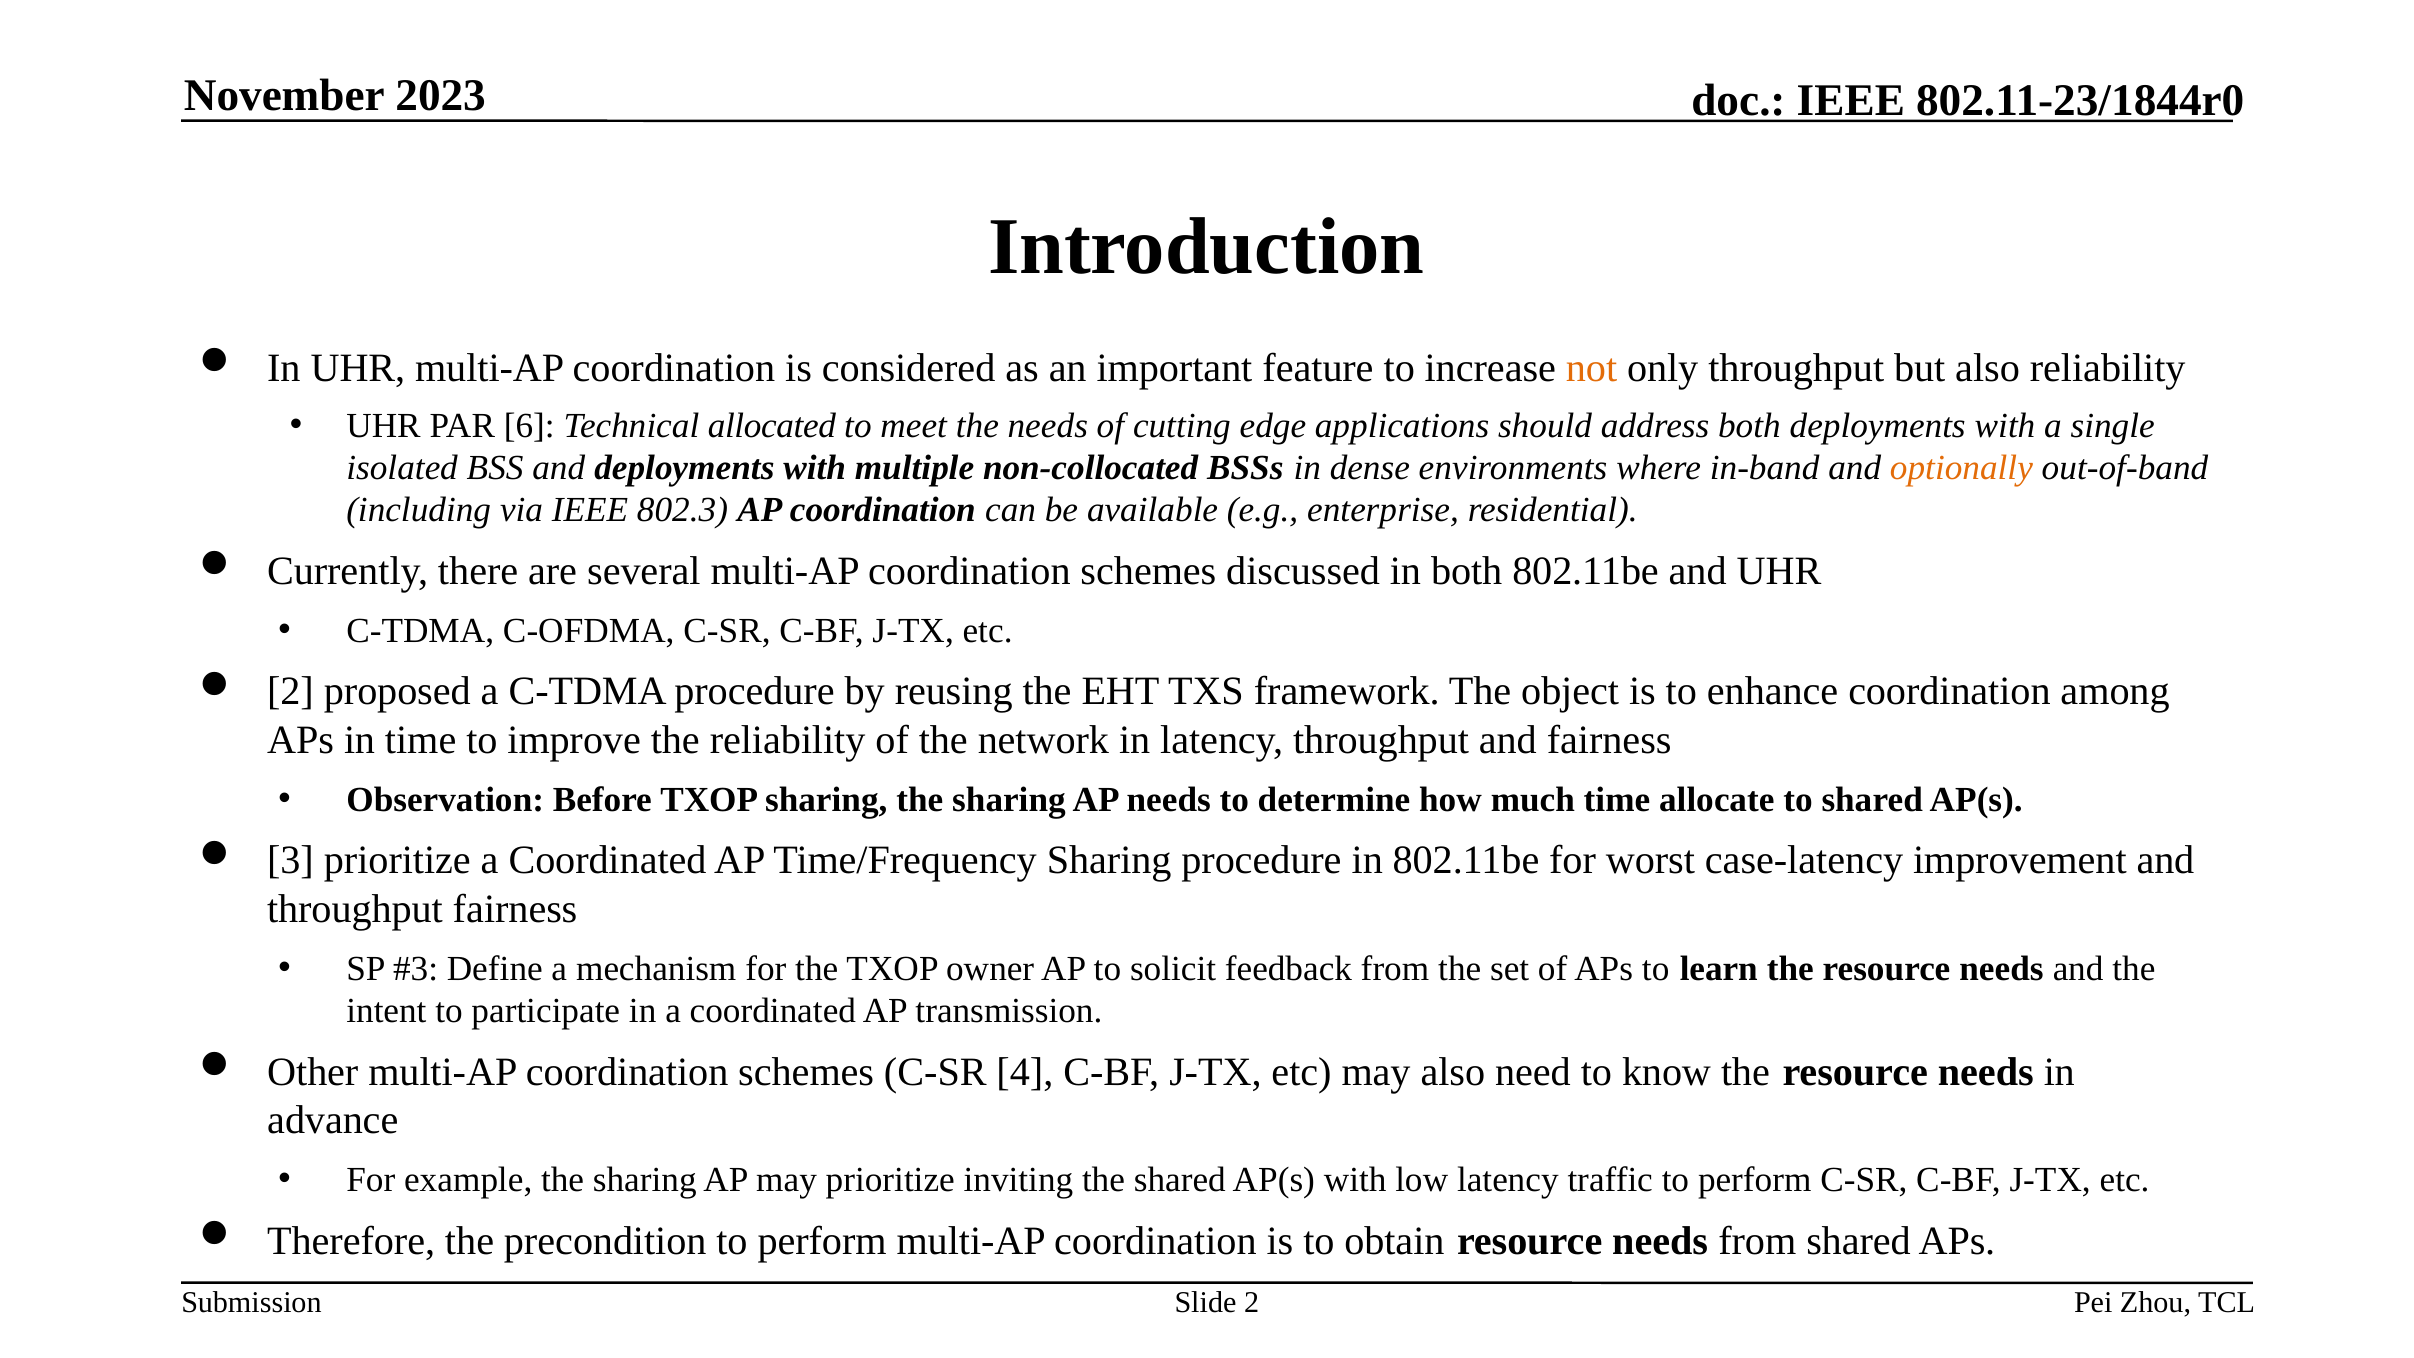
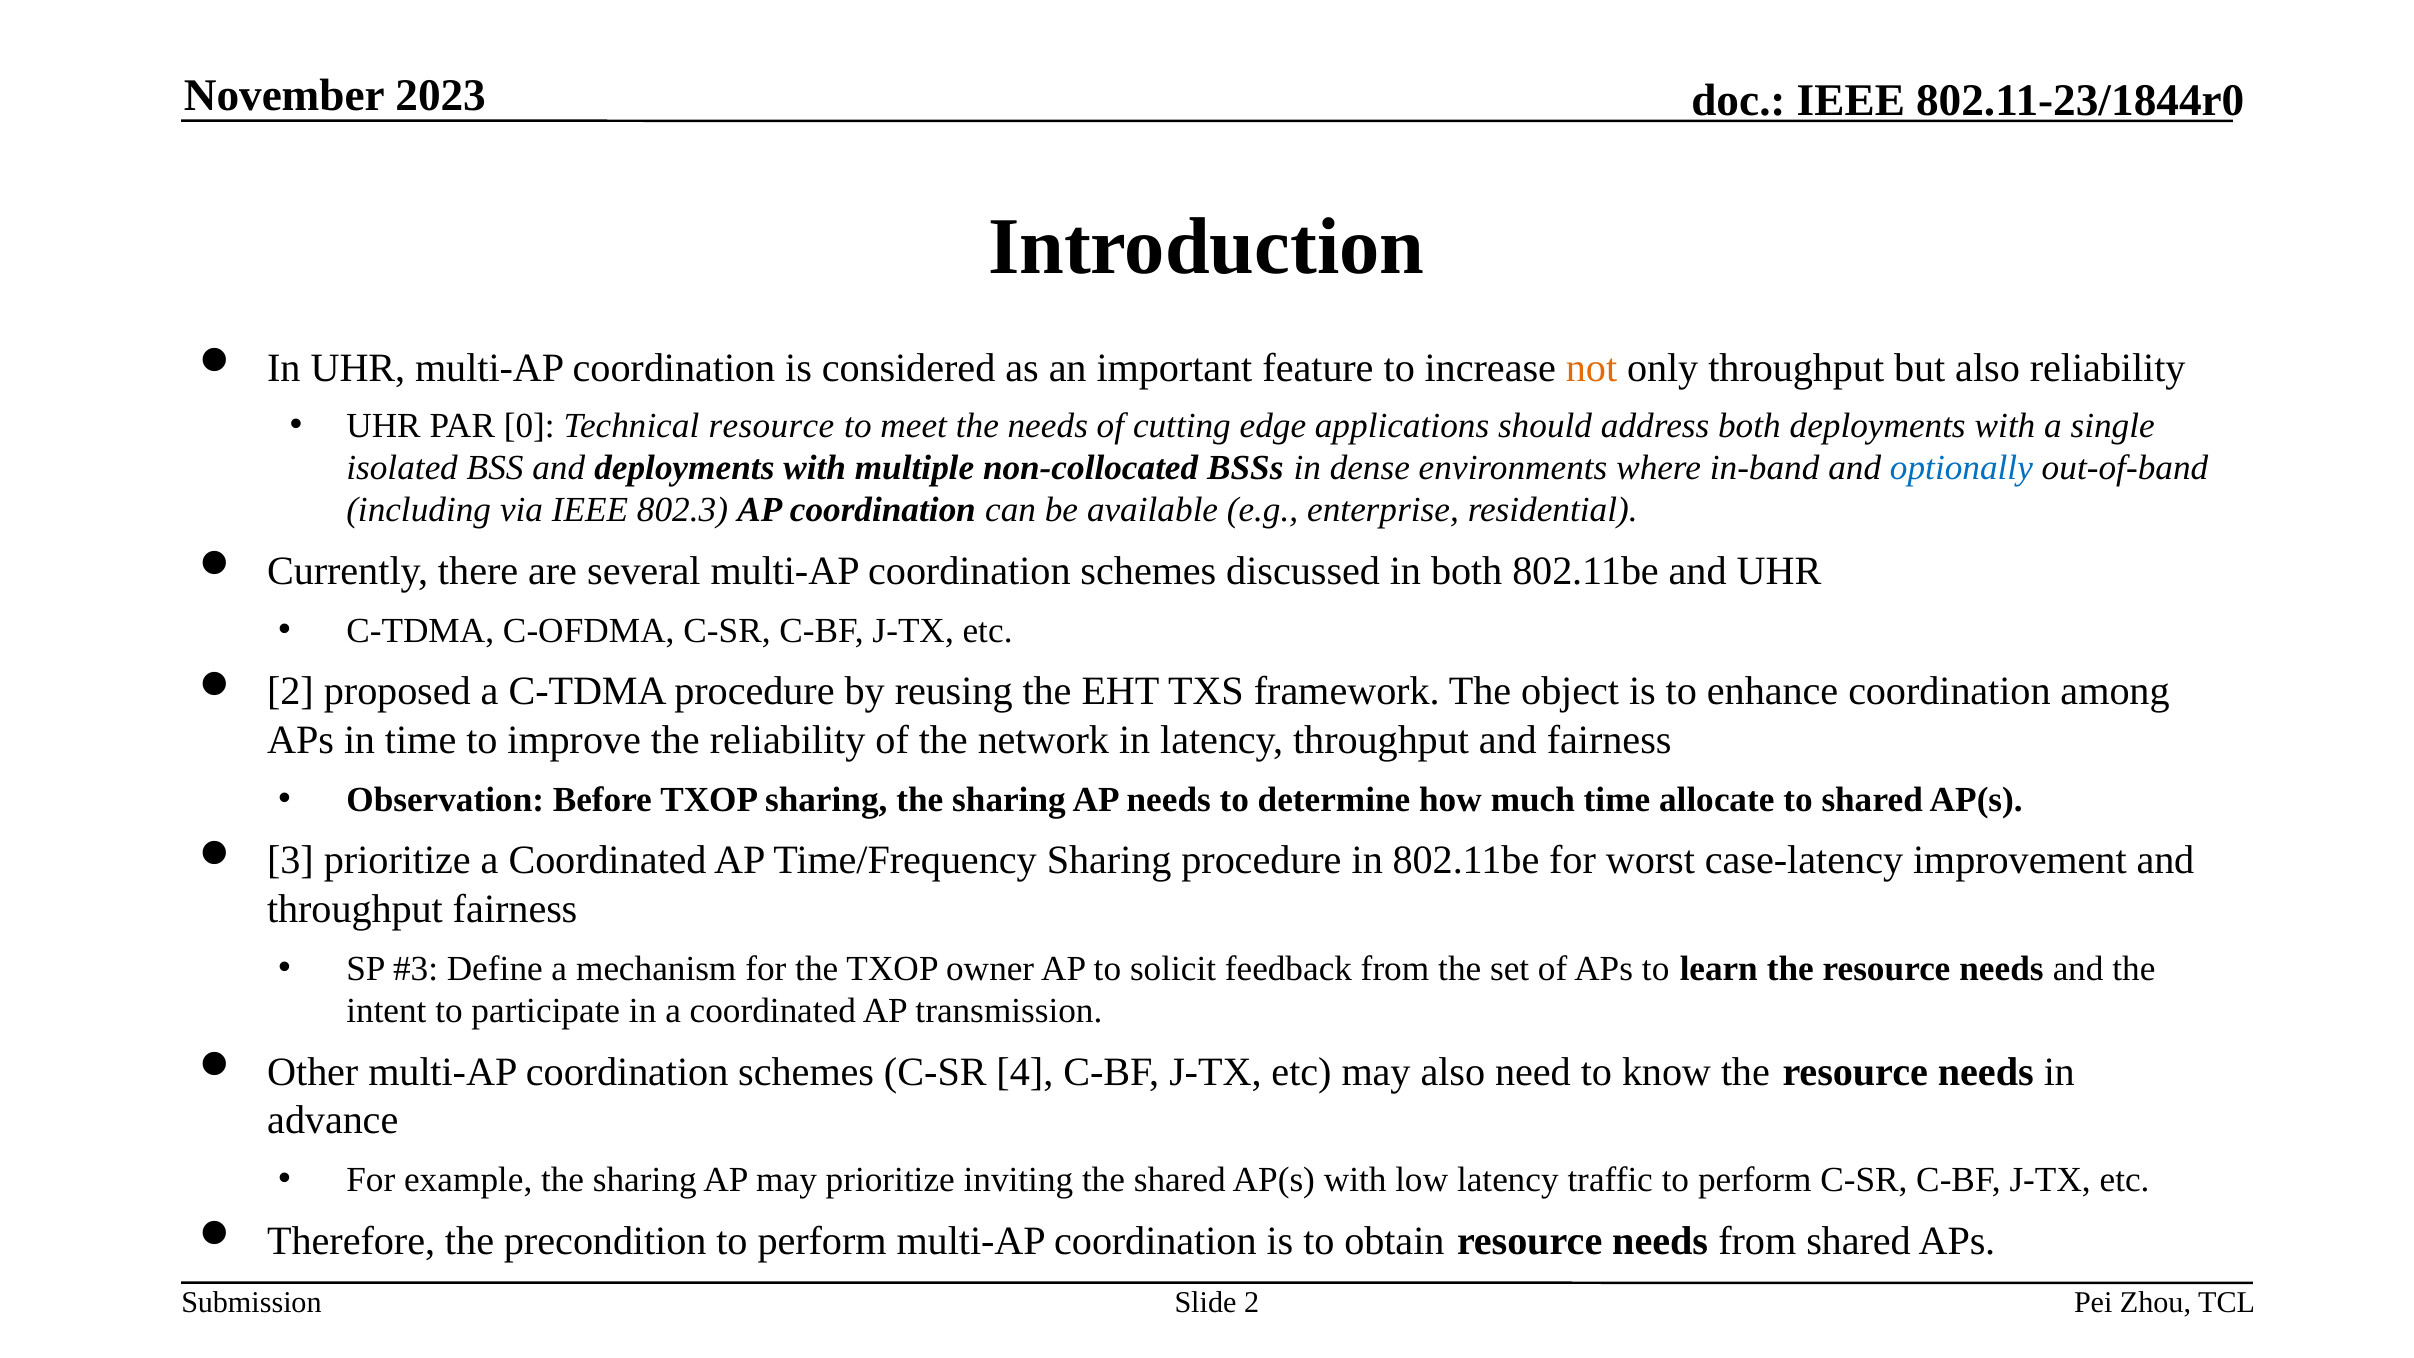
6: 6 -> 0 (529, 425)
Technical allocated: allocated -> resource (771, 425)
optionally colour: orange -> blue (1961, 468)
